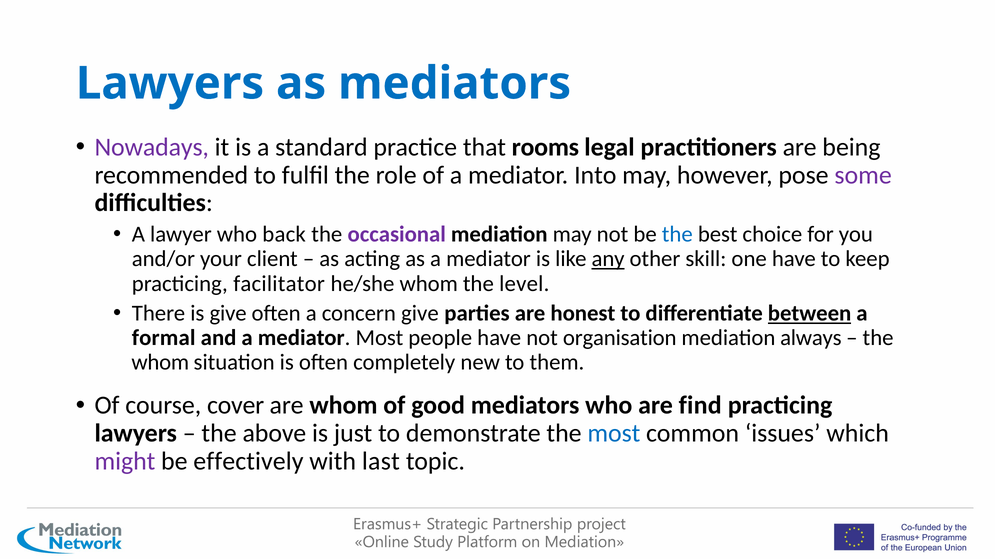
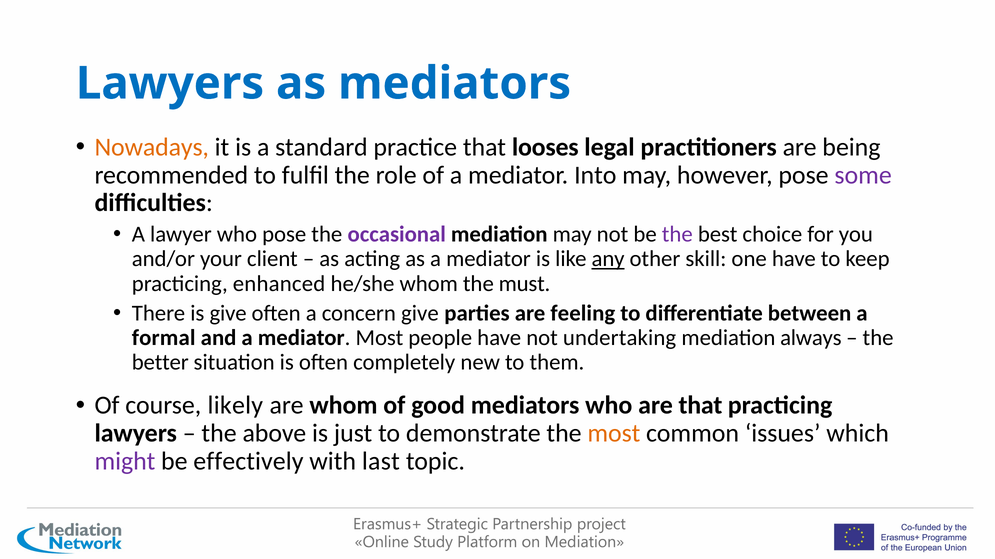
Nowadays colour: purple -> orange (152, 147)
rooms: rooms -> looses (545, 147)
who back: back -> pose (284, 235)
the colour: blue -> purple (677, 235)
facilitator: facilitator -> enhanced (279, 284)
level: level -> must (525, 284)
honest: honest -> feeling (583, 314)
between underline: present -> none (810, 314)
organisation: organisation -> undertaking (620, 338)
whom: whom -> better (160, 363)
cover: cover -> likely (235, 406)
are find: find -> that (700, 406)
most colour: blue -> orange (614, 434)
